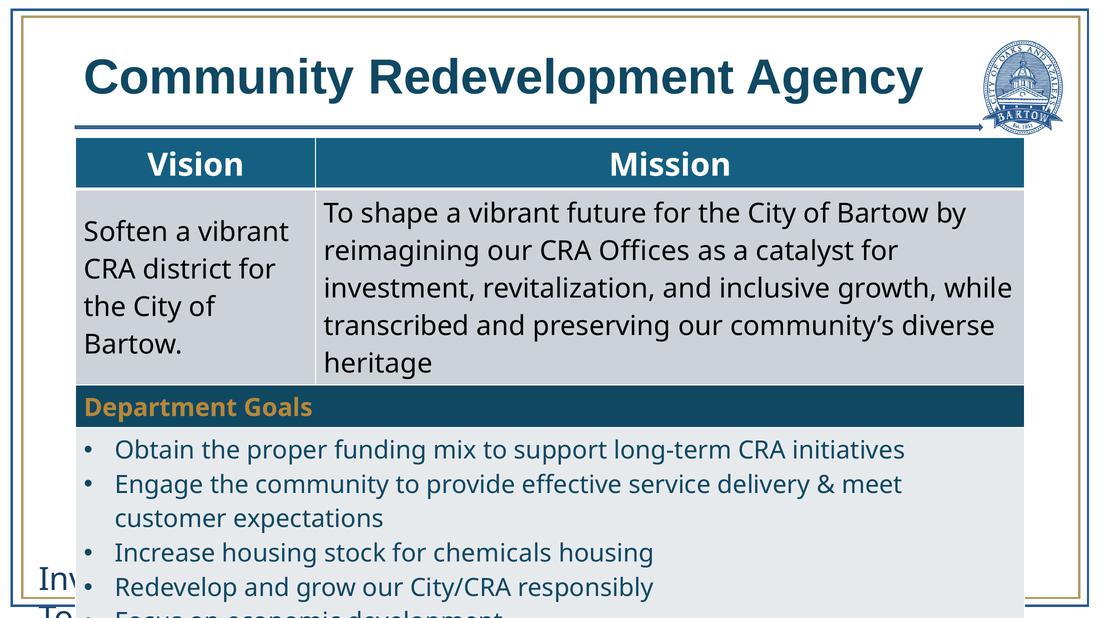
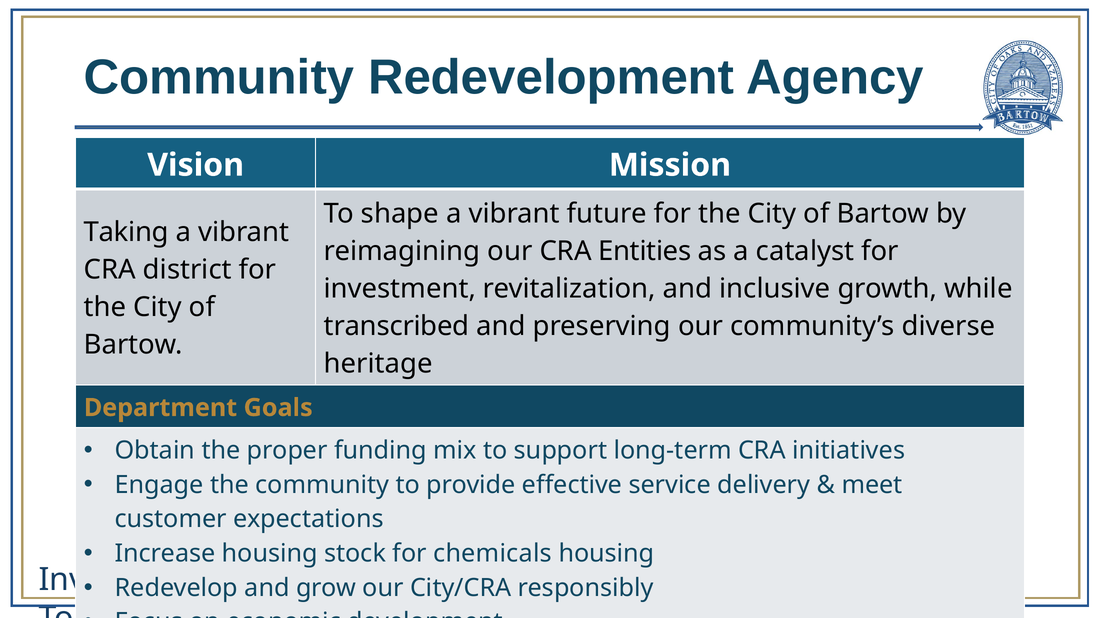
Soften: Soften -> Taking (126, 233)
Offices: Offices -> Entities (645, 251)
